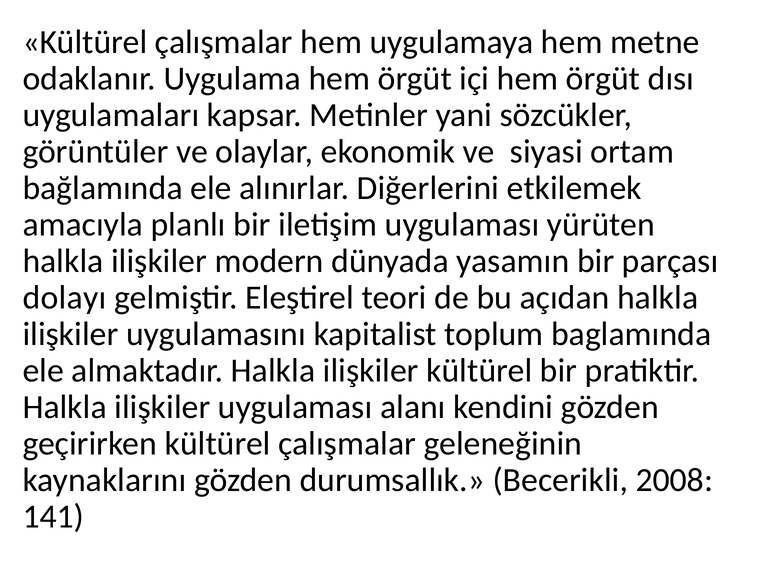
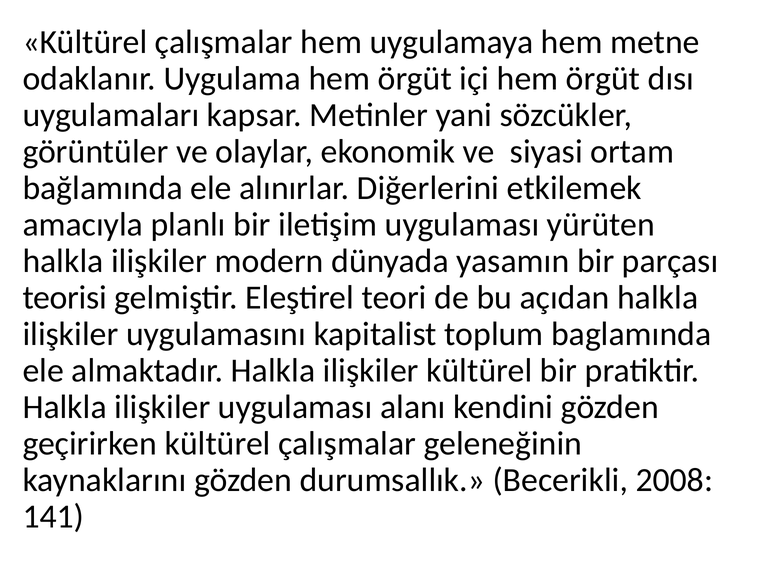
dolayı: dolayı -> teorisi (65, 298)
